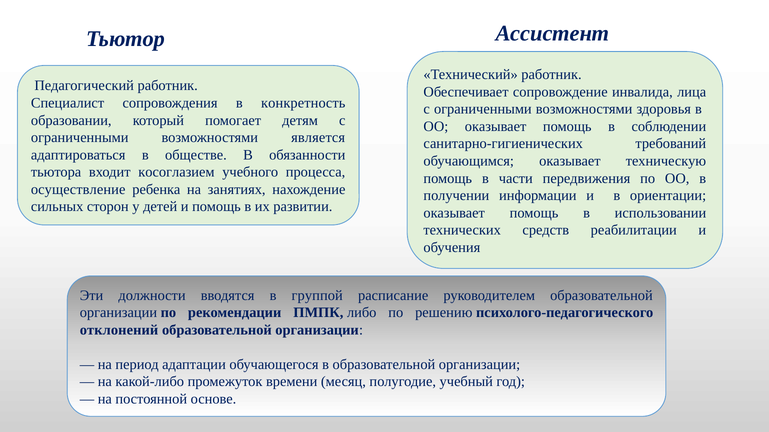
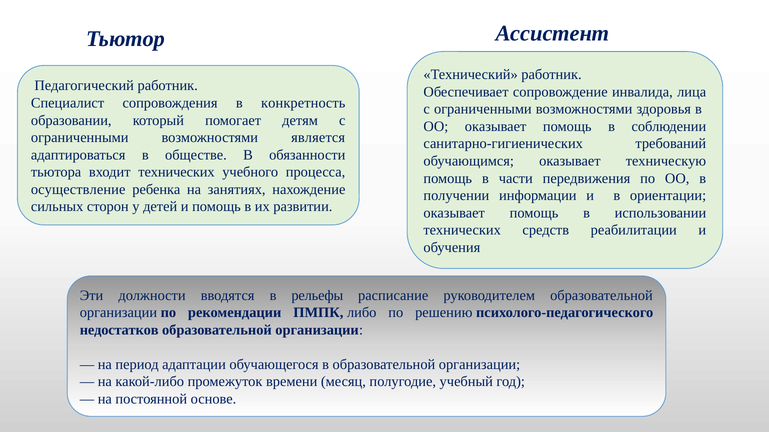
входит косоглазием: косоглазием -> технических (177, 172)
группой: группой -> рельефы (317, 296)
отклонений: отклонений -> недостатков (119, 330)
